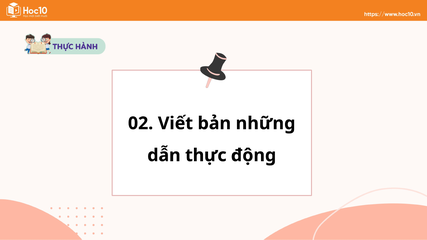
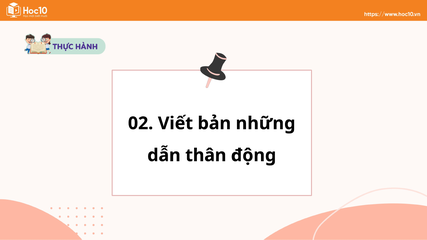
thực: thực -> thân (206, 155)
